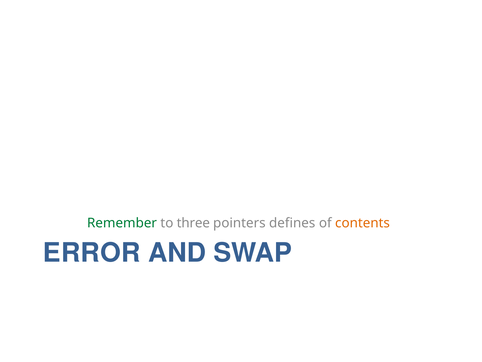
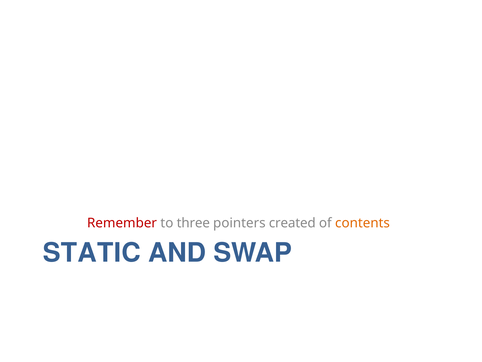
Remember colour: green -> red (122, 223)
defines: defines -> created (292, 223)
ERROR: ERROR -> STATIC (92, 253)
